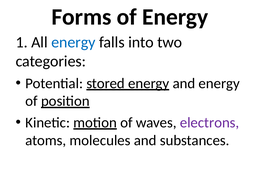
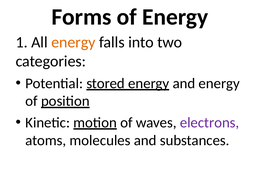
energy colour: blue -> orange (73, 42)
